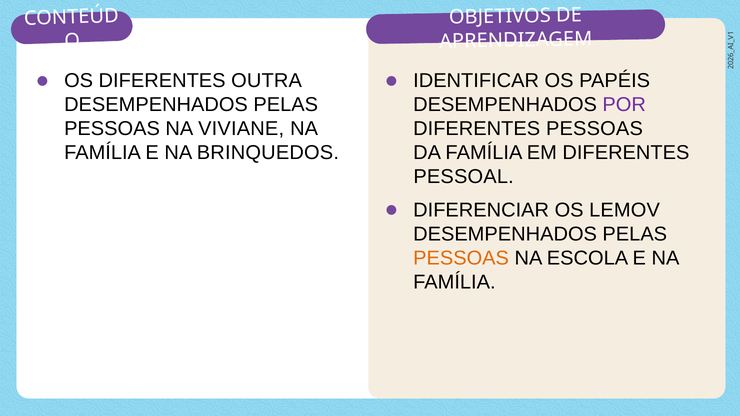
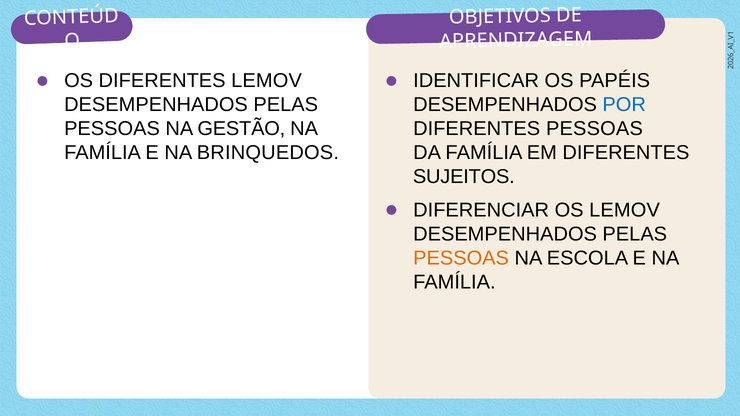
DIFERENTES OUTRA: OUTRA -> LEMOV (267, 81)
POR colour: purple -> blue (624, 105)
VIVIANE: VIVIANE -> GESTÃO (241, 129)
PESSOAL: PESSOAL -> SUJEITOS (464, 177)
